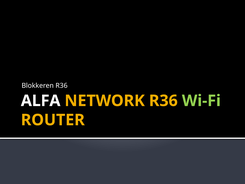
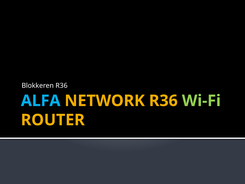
ALFA colour: white -> light blue (41, 101)
